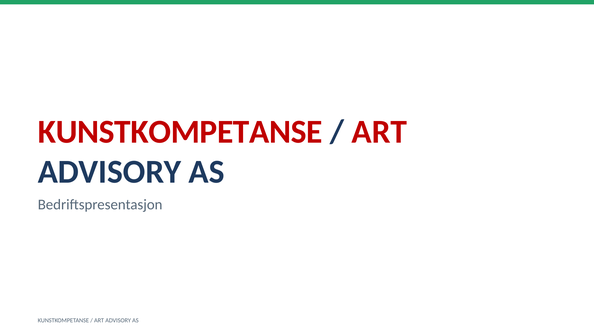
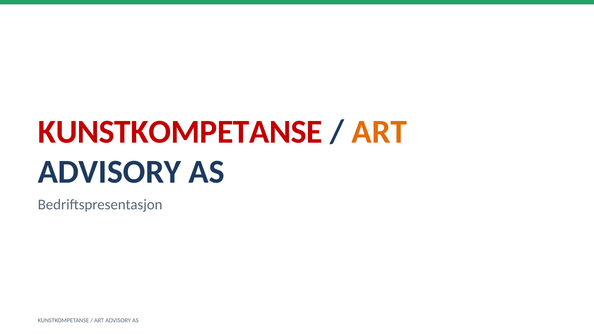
ART colour: red -> orange (379, 132)
